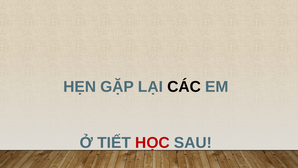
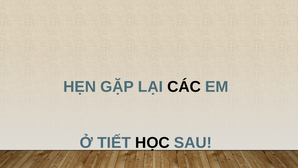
HỌC colour: red -> black (152, 142)
